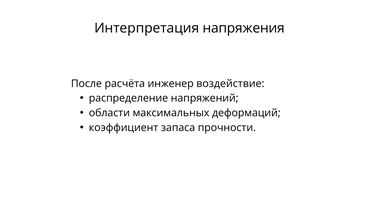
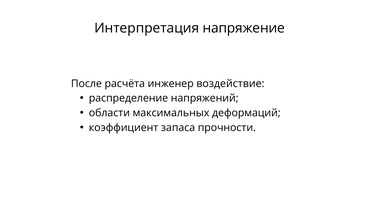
напряжения: напряжения -> напряжение (244, 28)
